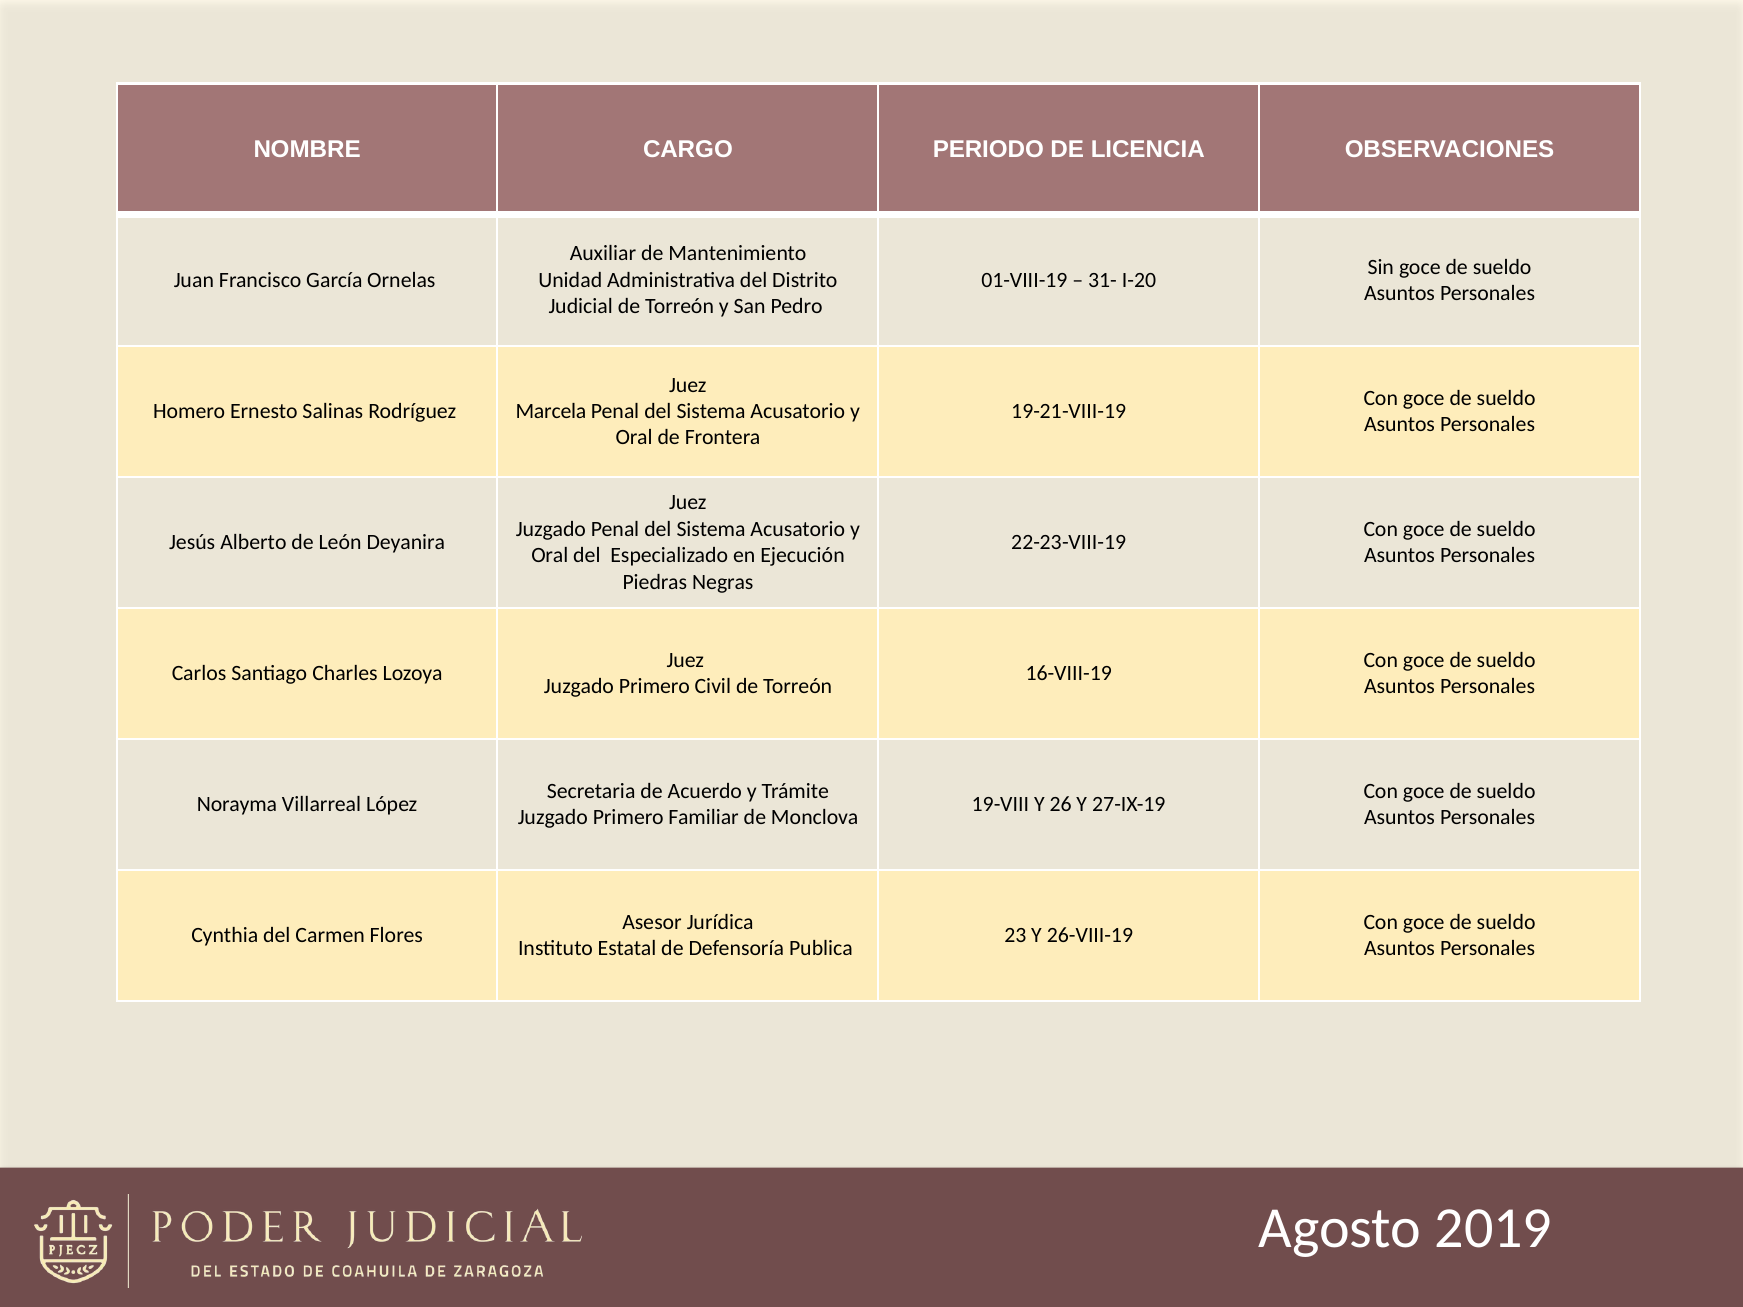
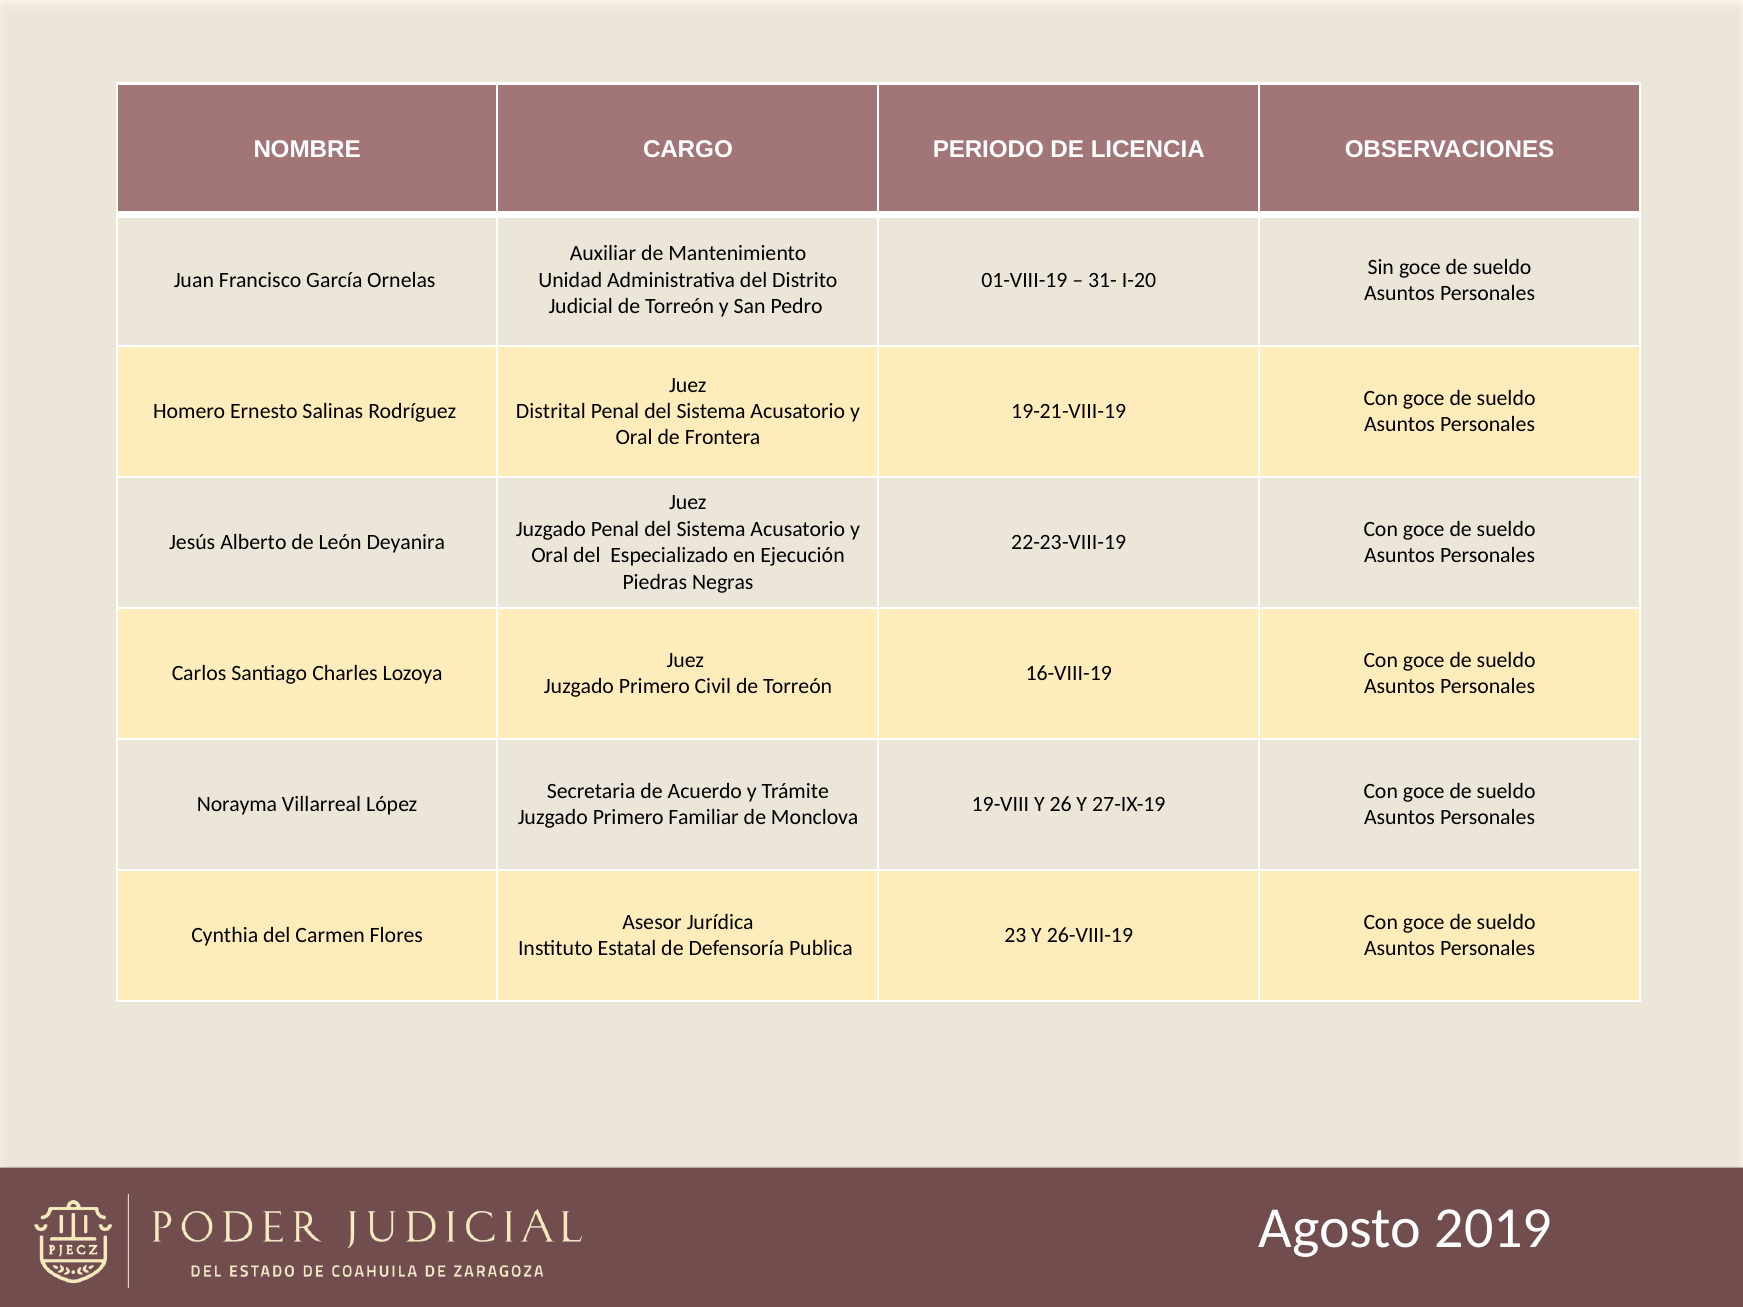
Marcela: Marcela -> Distrital (551, 411)
